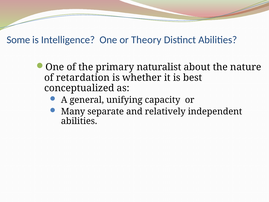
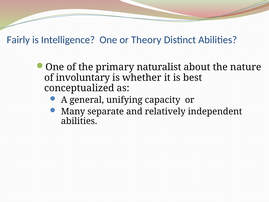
Some: Some -> Fairly (18, 40)
retardation: retardation -> involuntary (83, 78)
